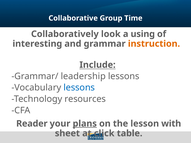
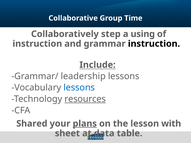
look: look -> step (111, 34)
interesting: interesting -> instruction (37, 44)
instruction colour: orange -> black (154, 44)
resources underline: none -> present (85, 99)
Reader: Reader -> Shared (32, 124)
click: click -> data (104, 134)
